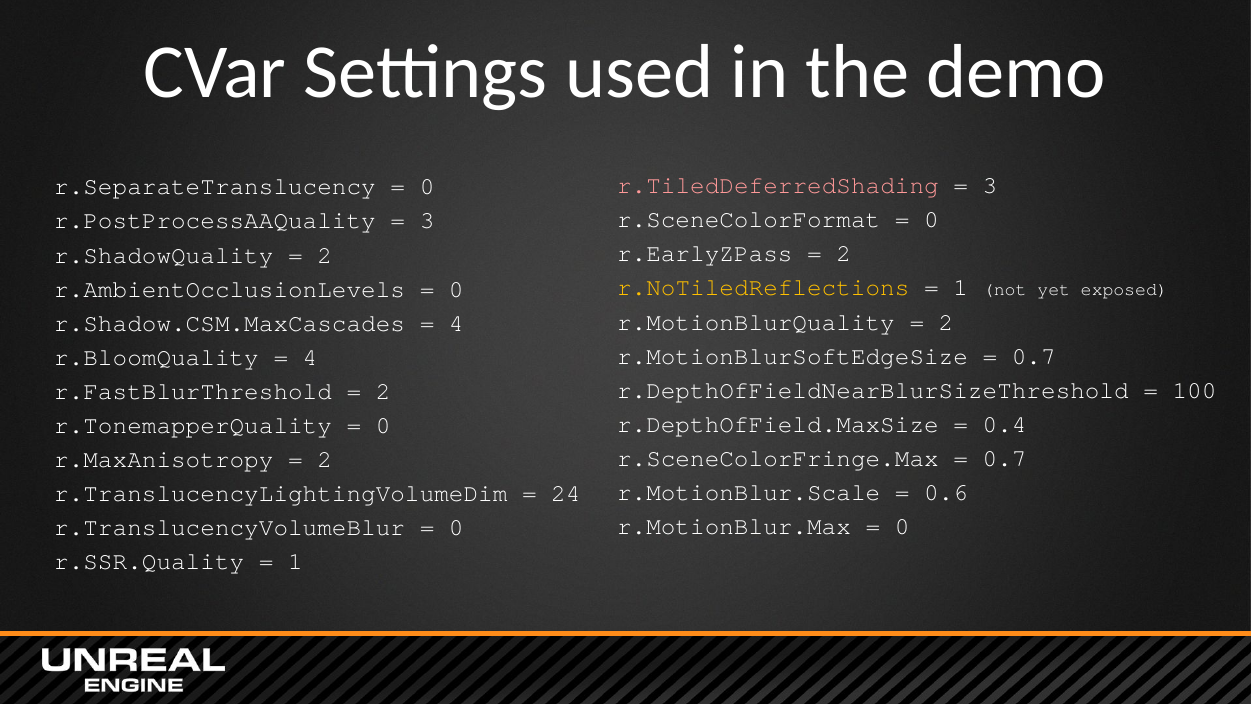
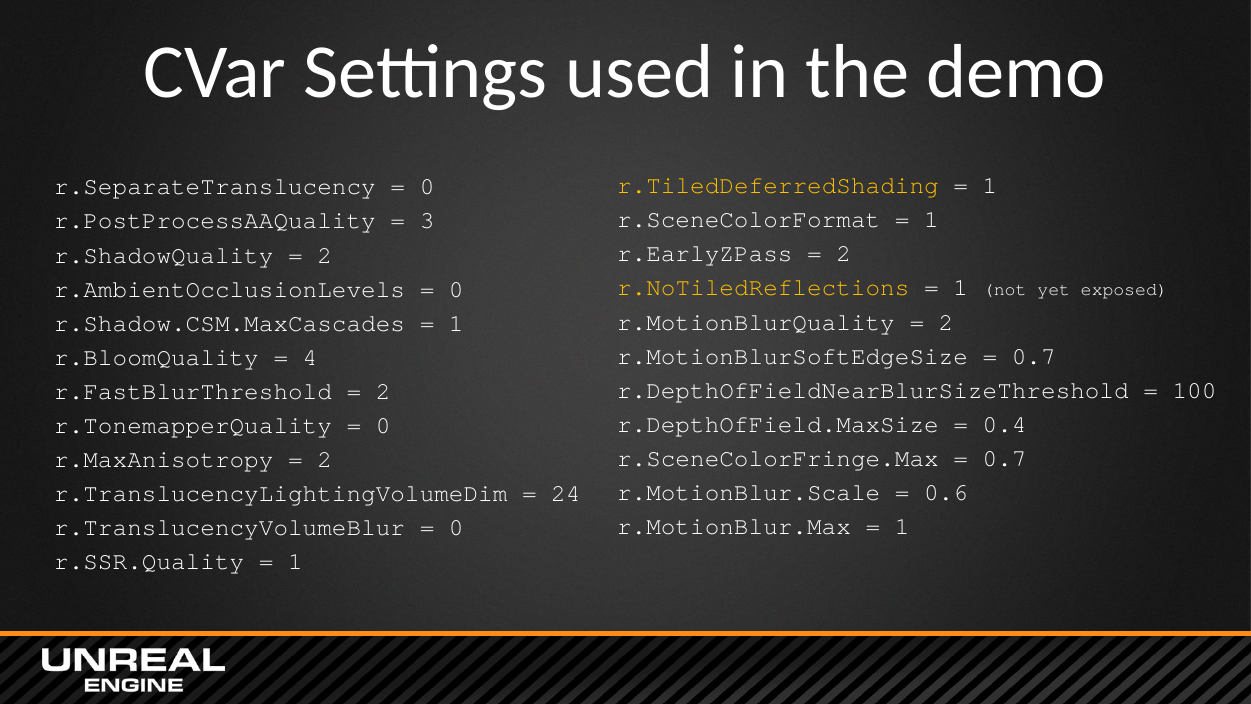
r.TiledDeferredShading colour: pink -> yellow (778, 186)
3: 3 -> 1 (990, 186)
0: 0 -> 1 (931, 220)
4: 4 -> 1 (456, 323)
0: 0 -> 1 (902, 526)
